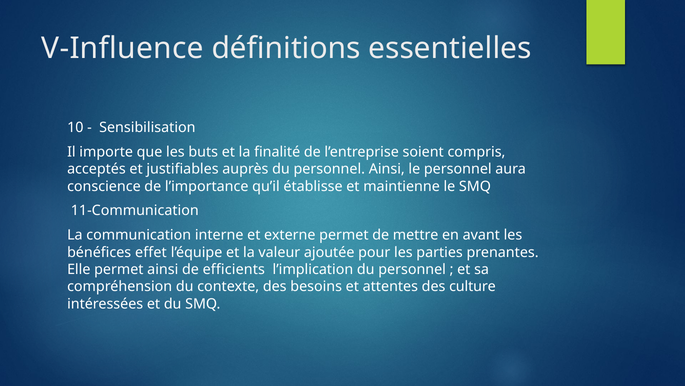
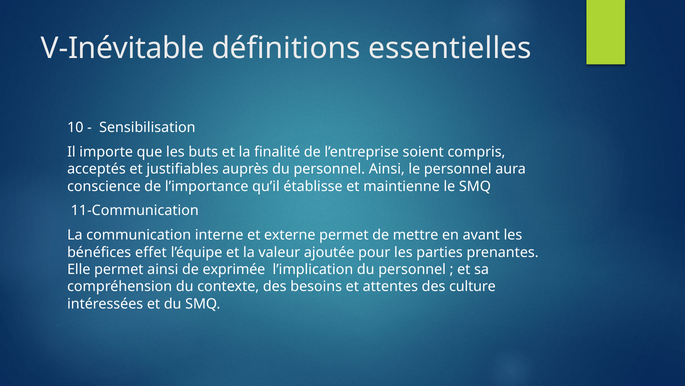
V-Influence: V-Influence -> V-Inévitable (123, 48)
efficients: efficients -> exprimée (234, 269)
